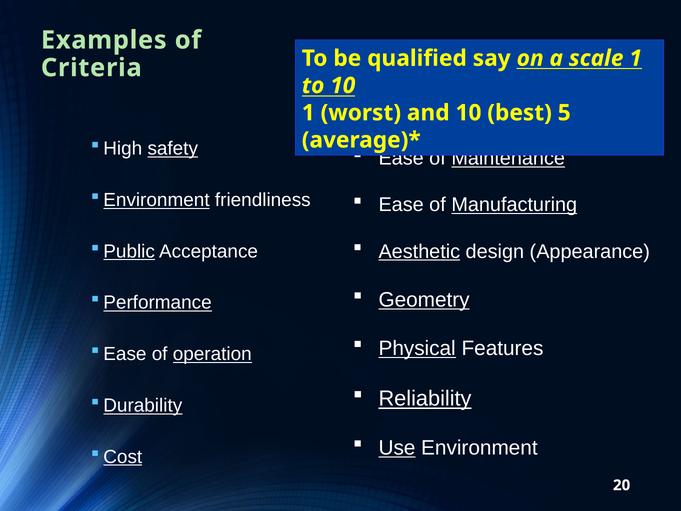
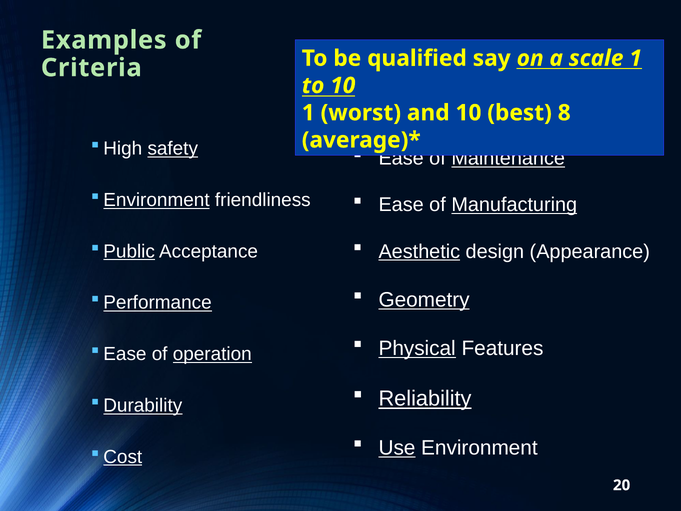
5: 5 -> 8 (564, 113)
